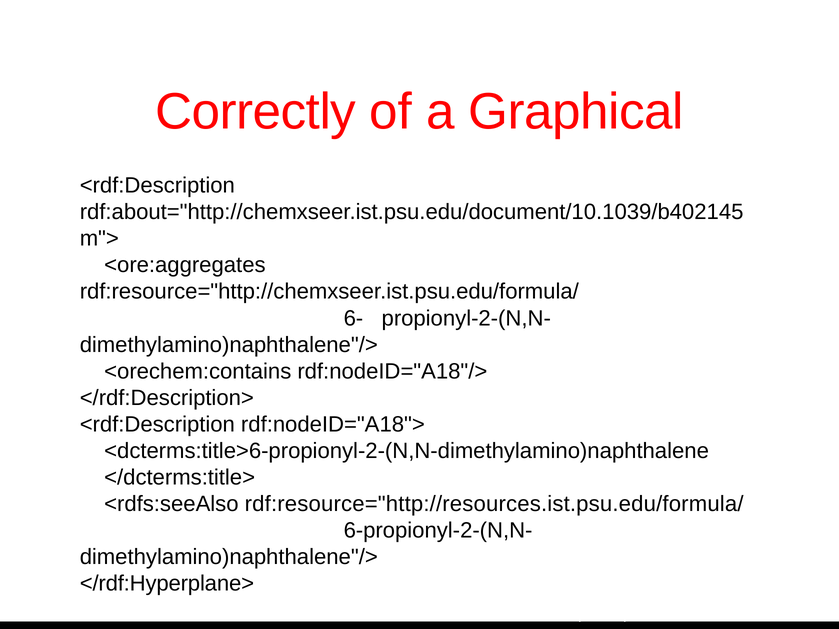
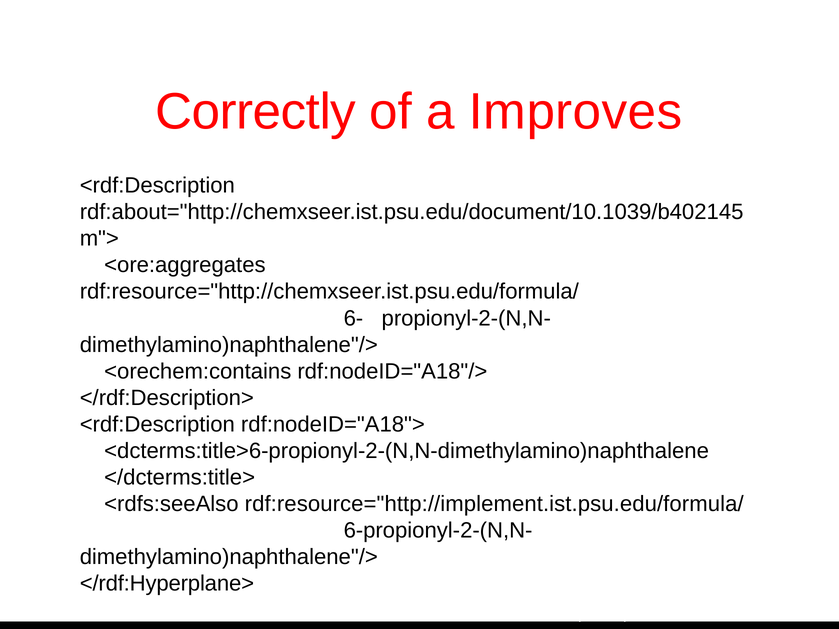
Graphical: Graphical -> Improves (576, 112)
rdf:resource="http://resources.ist.psu.edu/formula/: rdf:resource="http://resources.ist.psu.edu/formula/ -> rdf:resource="http://implement.ist.psu.edu/formula/ (494, 504)
